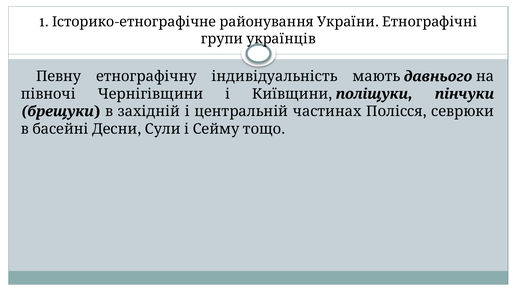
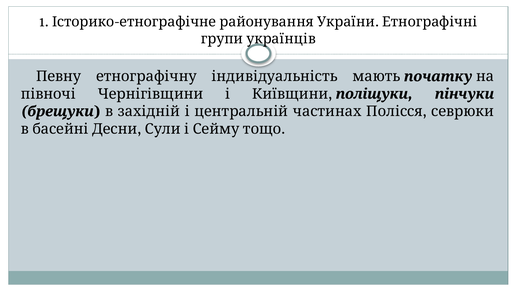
давнього: давнього -> початку (438, 76)
